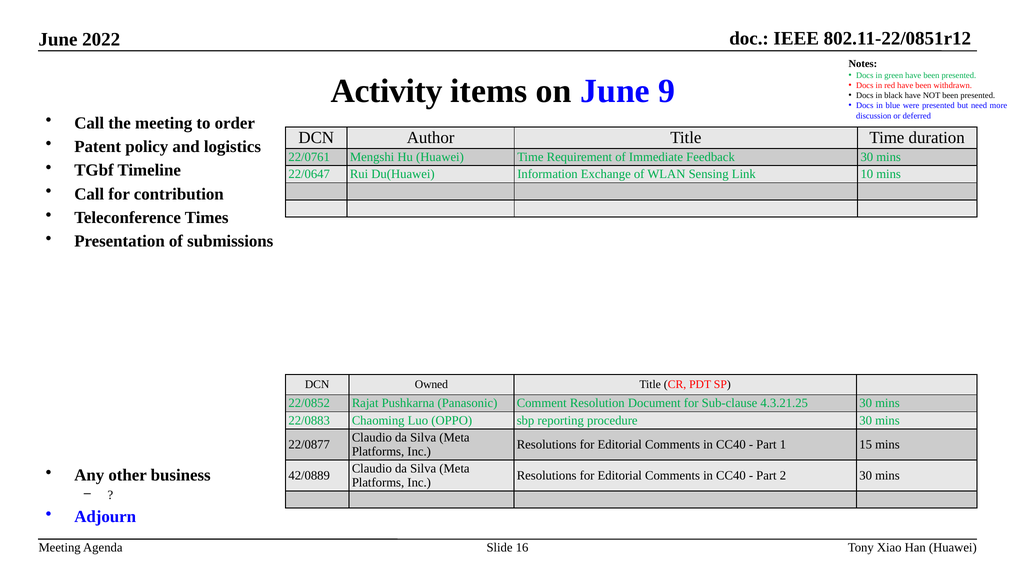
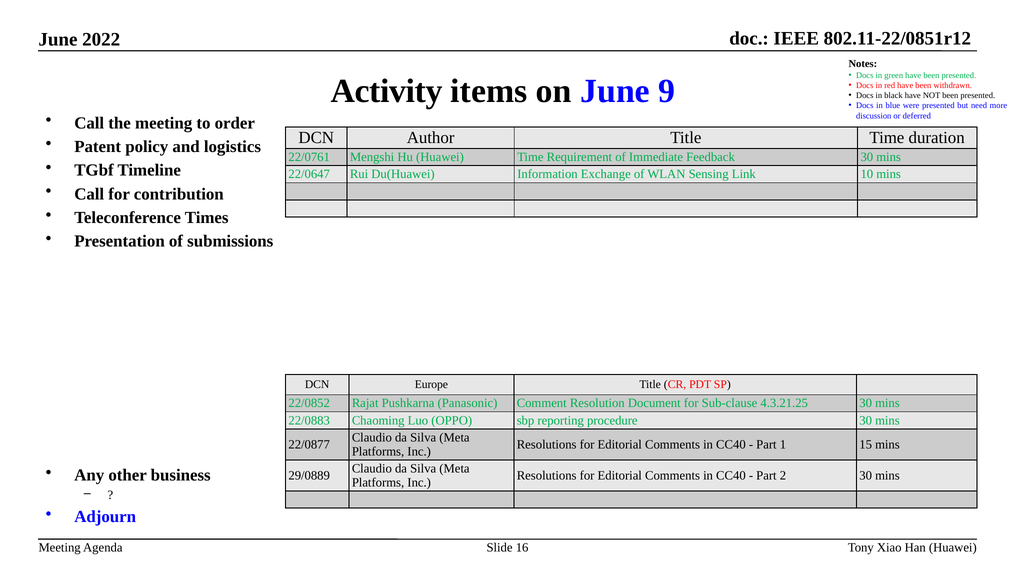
Owned: Owned -> Europe (431, 385)
42/0889: 42/0889 -> 29/0889 (309, 476)
